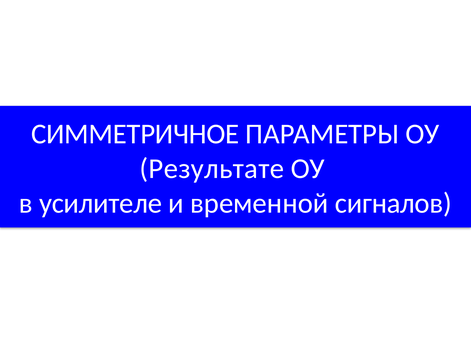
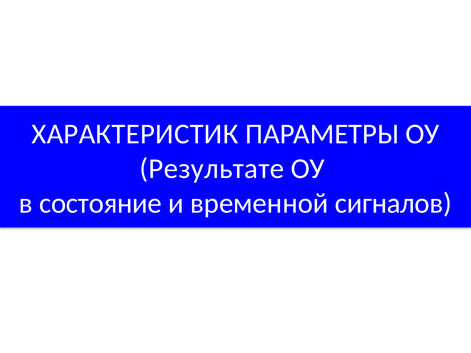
СИММЕТРИЧНОЕ: СИММЕТРИЧНОЕ -> ХАРАКТЕРИСТИК (135, 134)
усилителе: усилителе -> состояние (100, 203)
